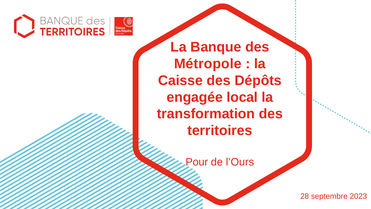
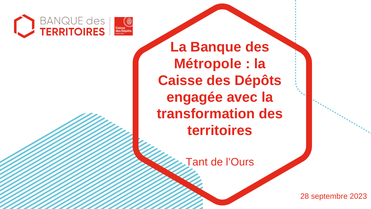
local: local -> avec (242, 97)
Pour: Pour -> Tant (197, 162)
